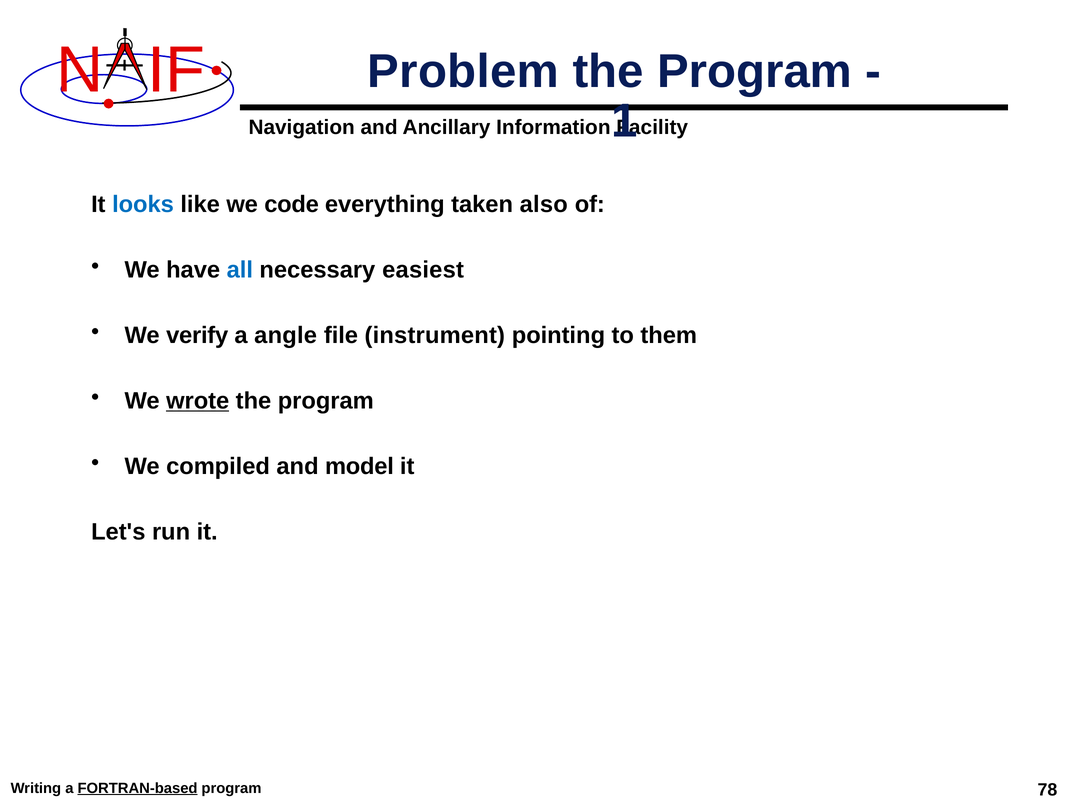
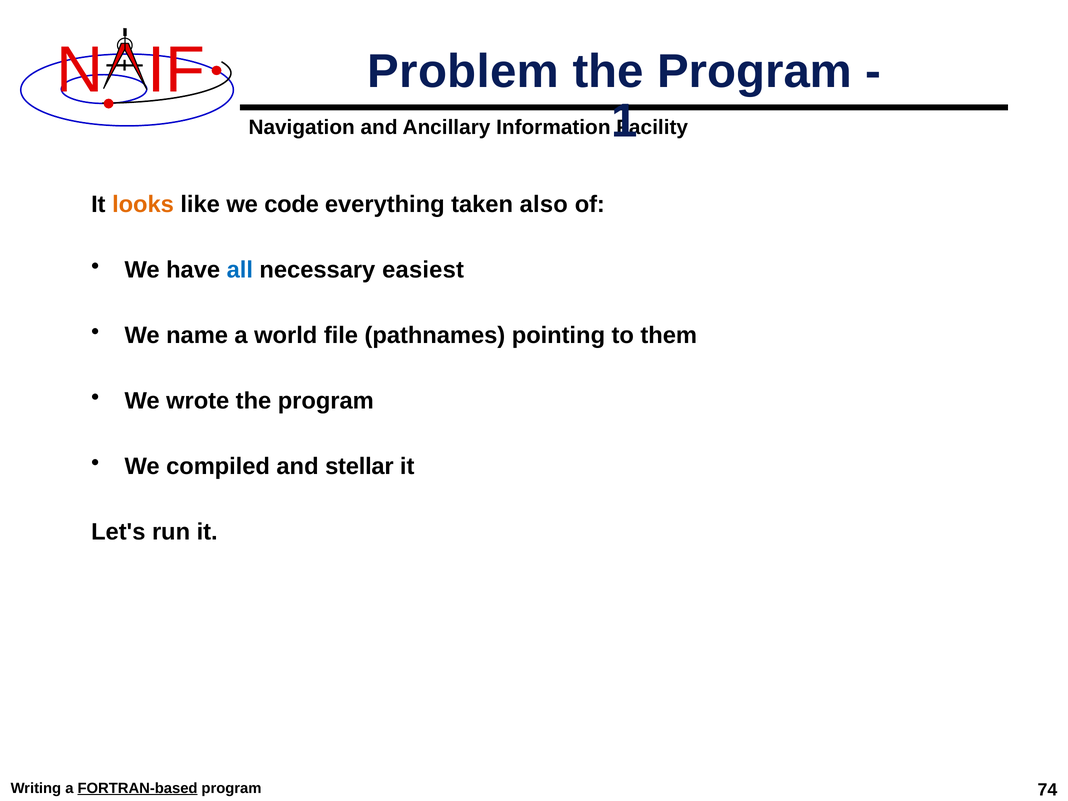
looks colour: blue -> orange (143, 205)
verify: verify -> name (197, 335)
angle: angle -> world (286, 335)
instrument: instrument -> pathnames (435, 335)
wrote underline: present -> none (198, 401)
model: model -> stellar (359, 466)
78: 78 -> 74 (1047, 790)
